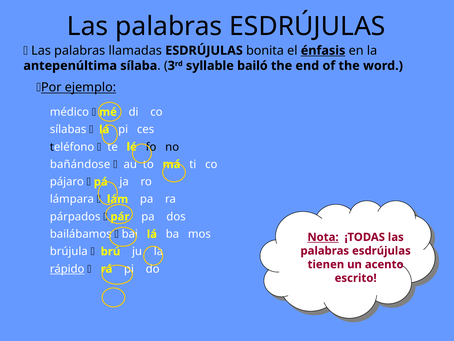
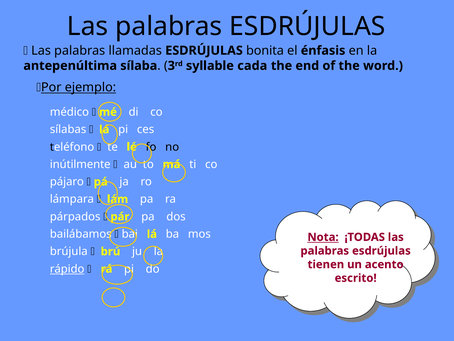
énfasis underline: present -> none (323, 50)
bailó: bailó -> cada (252, 66)
bañándose: bañándose -> inútilmente (80, 164)
